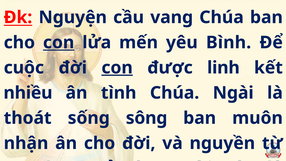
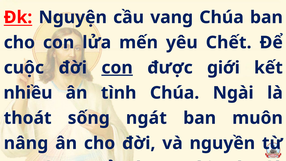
con underline: present -> none (59, 42)
Bình: Bình -> Chết (229, 42)
linh: linh -> giới (223, 68)
sông: sông -> ngát (146, 118)
nhận: nhận -> nâng (26, 143)
